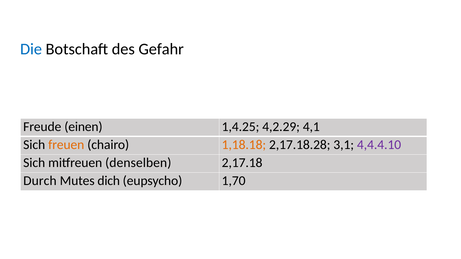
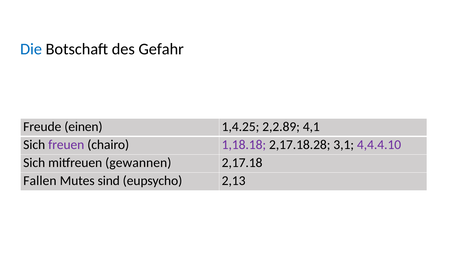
4,2.29: 4,2.29 -> 2,2.89 (281, 127)
freuen colour: orange -> purple (66, 145)
1,18.18 colour: orange -> purple (244, 145)
denselben: denselben -> gewannen (138, 163)
Durch: Durch -> Fallen (40, 181)
dich: dich -> sind (109, 181)
1,70: 1,70 -> 2,13 (234, 181)
